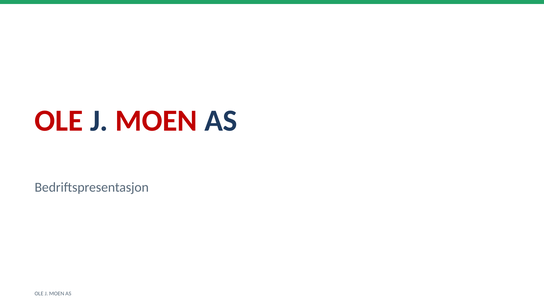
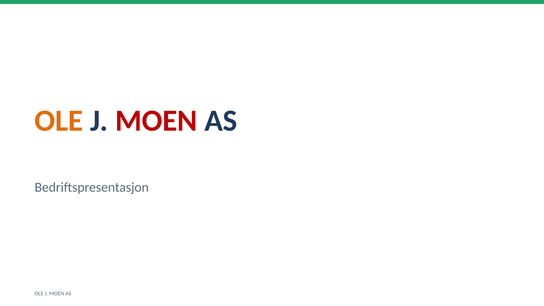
OLE colour: red -> orange (59, 121)
